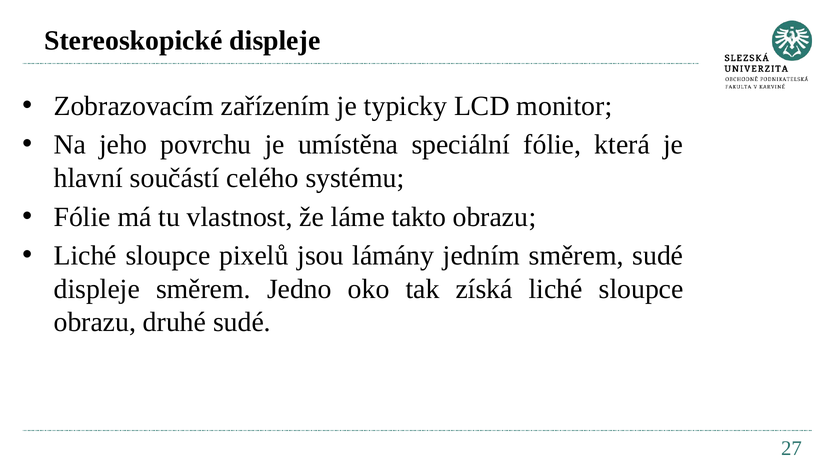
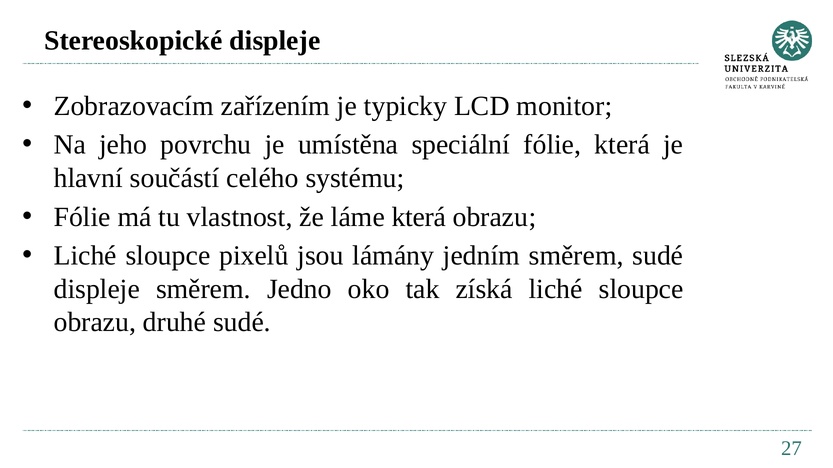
láme takto: takto -> která (419, 217)
